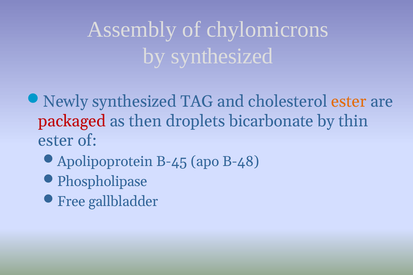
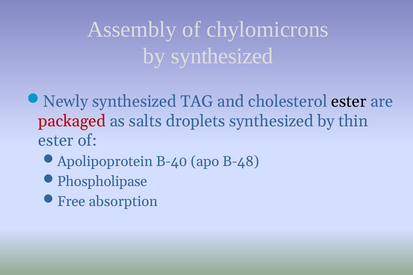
ester colour: orange -> black (349, 102)
then: then -> salts (145, 121)
droplets bicarbonate: bicarbonate -> synthesized (271, 121)
B-45: B-45 -> B-40 (172, 162)
gallbladder: gallbladder -> absorption (123, 202)
